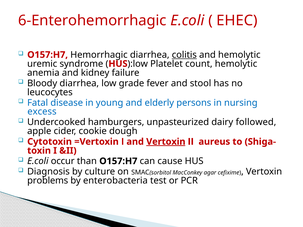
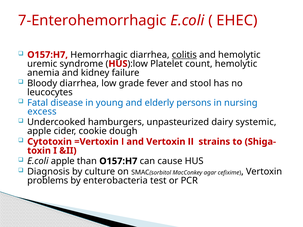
6-Enterohemorrhagic: 6-Enterohemorrhagic -> 7-Enterohemorrhagic (92, 20)
followed: followed -> systemic (256, 122)
Vertoxin underline: present -> none (166, 142)
aureus: aureus -> strains (214, 142)
E.coli occur: occur -> apple (63, 161)
